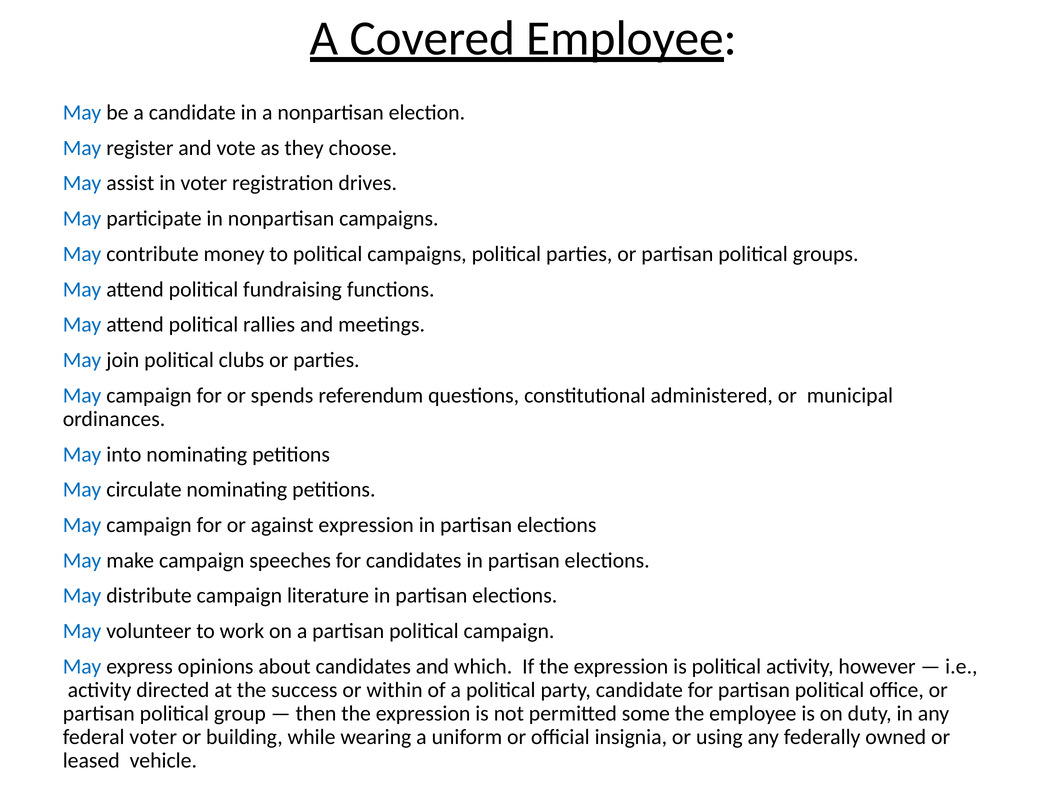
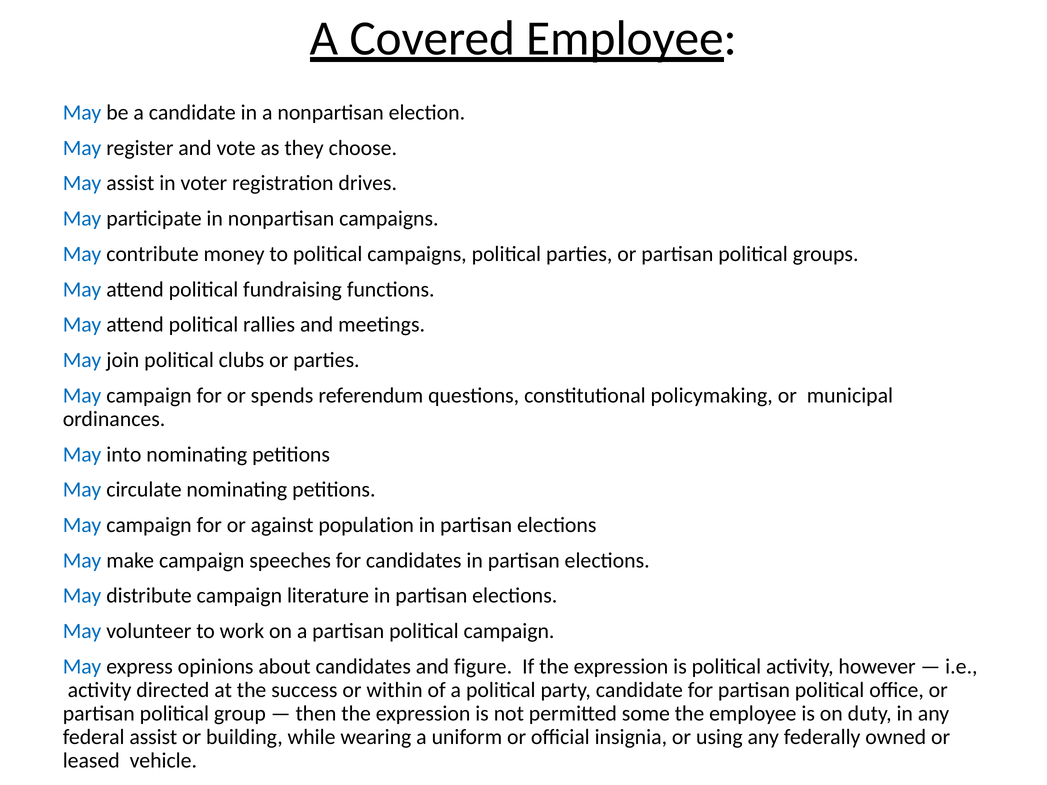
administered: administered -> policymaking (712, 396)
against expression: expression -> population (366, 525)
which: which -> figure (483, 667)
federal voter: voter -> assist (153, 737)
